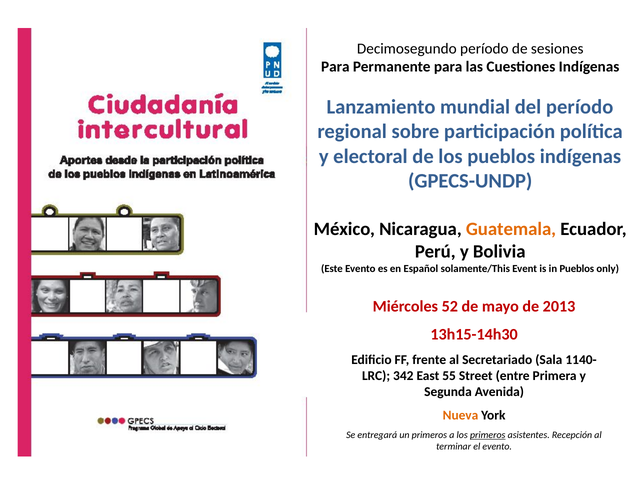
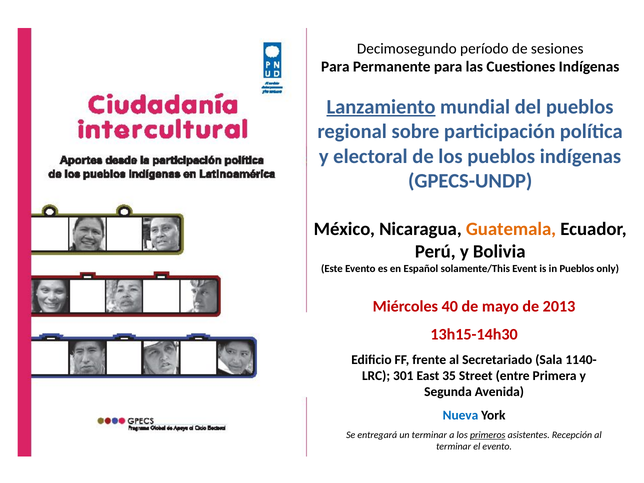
Lanzamiento underline: none -> present (381, 107)
del período: período -> pueblos (580, 107)
52: 52 -> 40 (450, 306)
342: 342 -> 301 (403, 376)
55: 55 -> 35 (449, 376)
Nueva colour: orange -> blue (460, 415)
un primeros: primeros -> terminar (429, 435)
